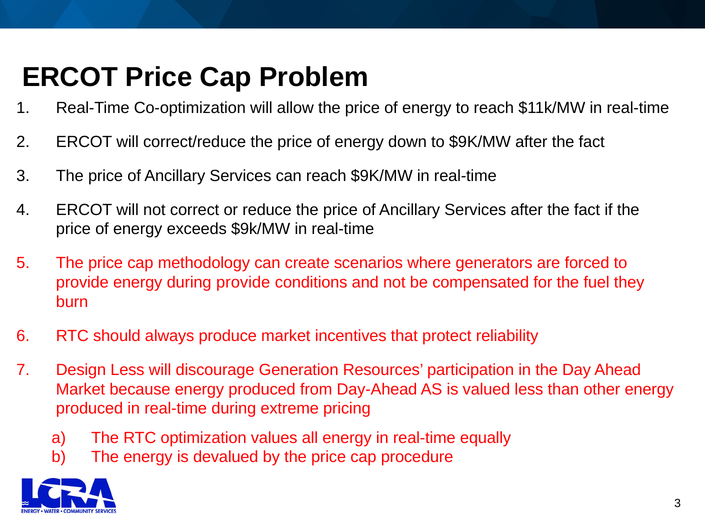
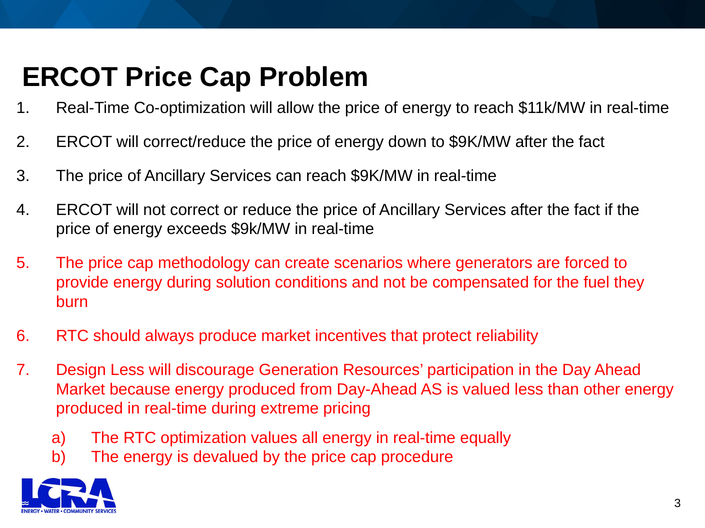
during provide: provide -> solution (243, 283)
